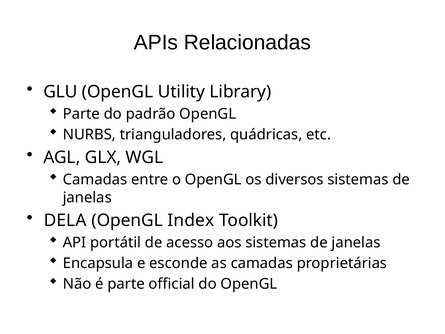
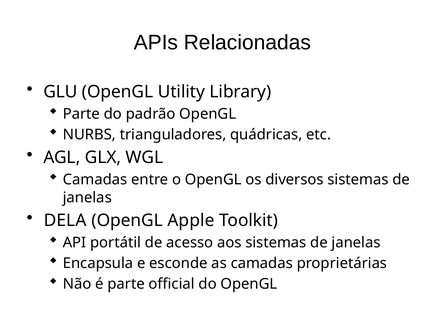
Index: Index -> Apple (191, 220)
